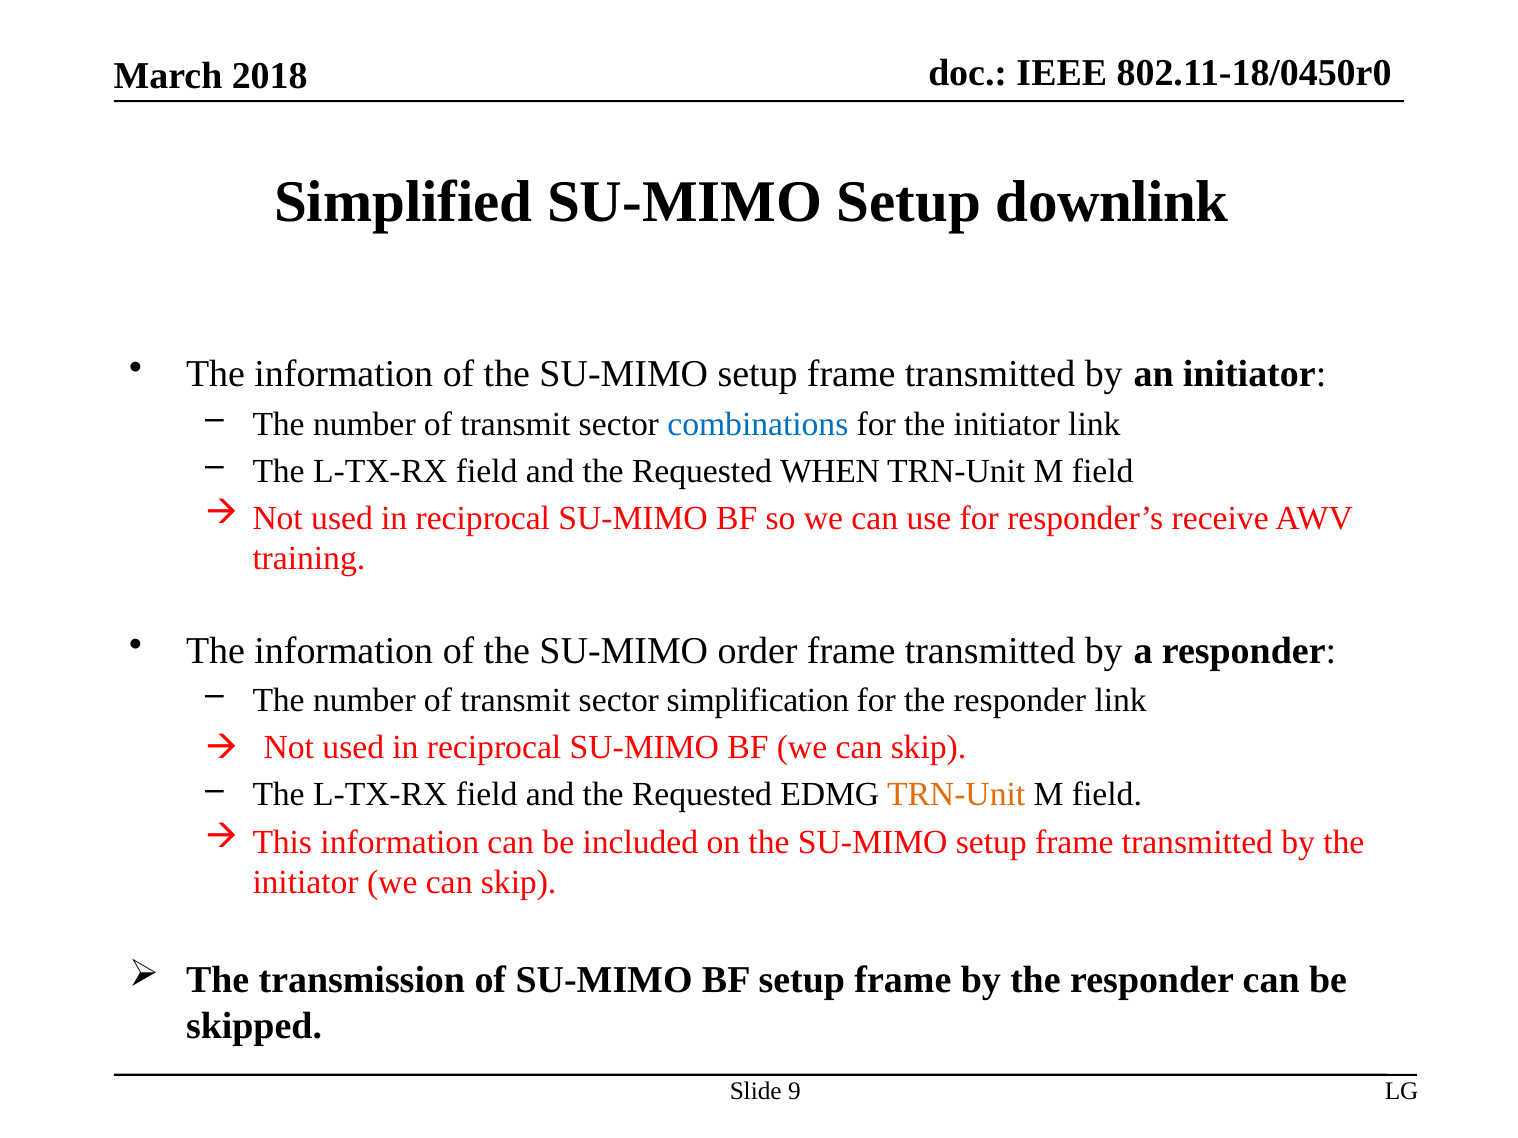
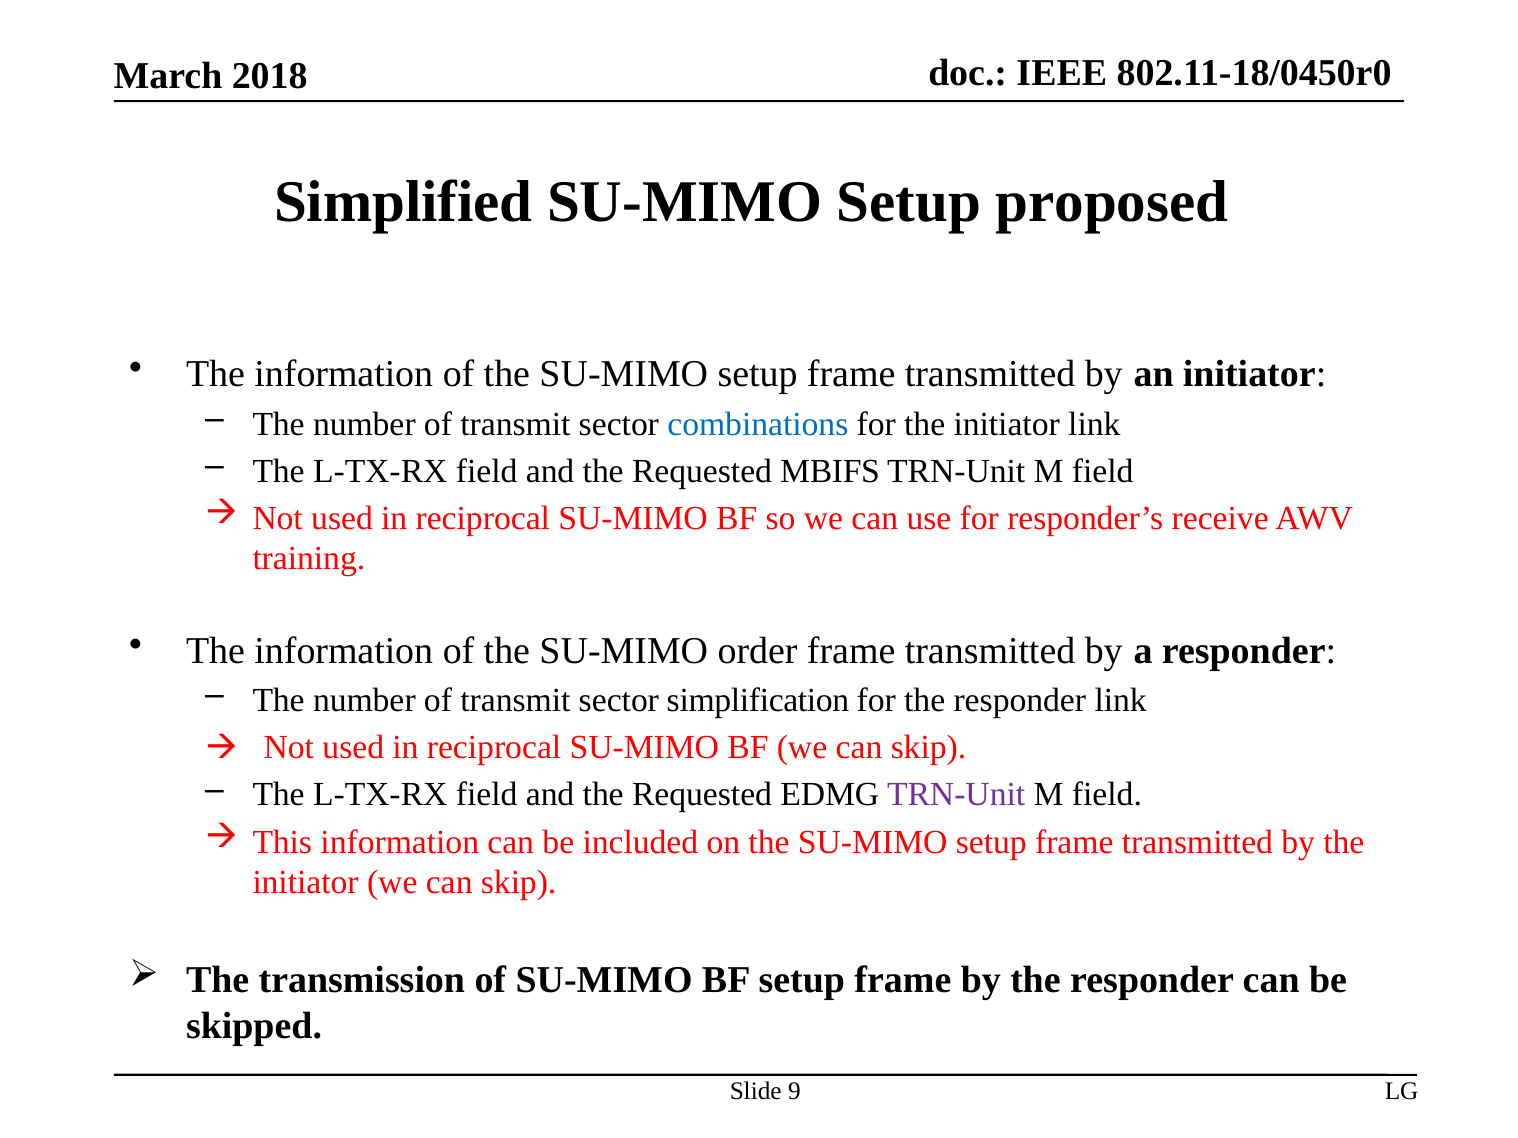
downlink: downlink -> proposed (1112, 202)
WHEN: WHEN -> MBIFS (830, 471)
TRN-Unit colour: orange -> purple (956, 795)
